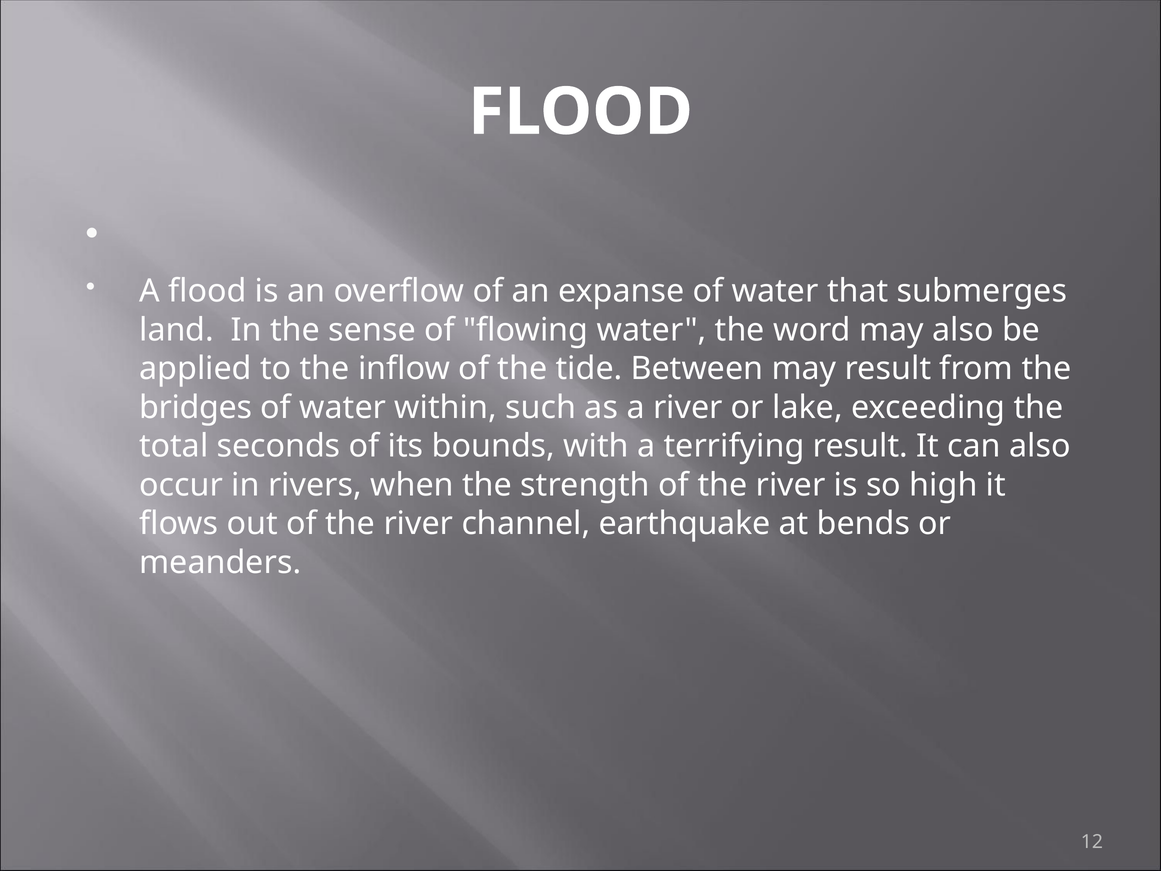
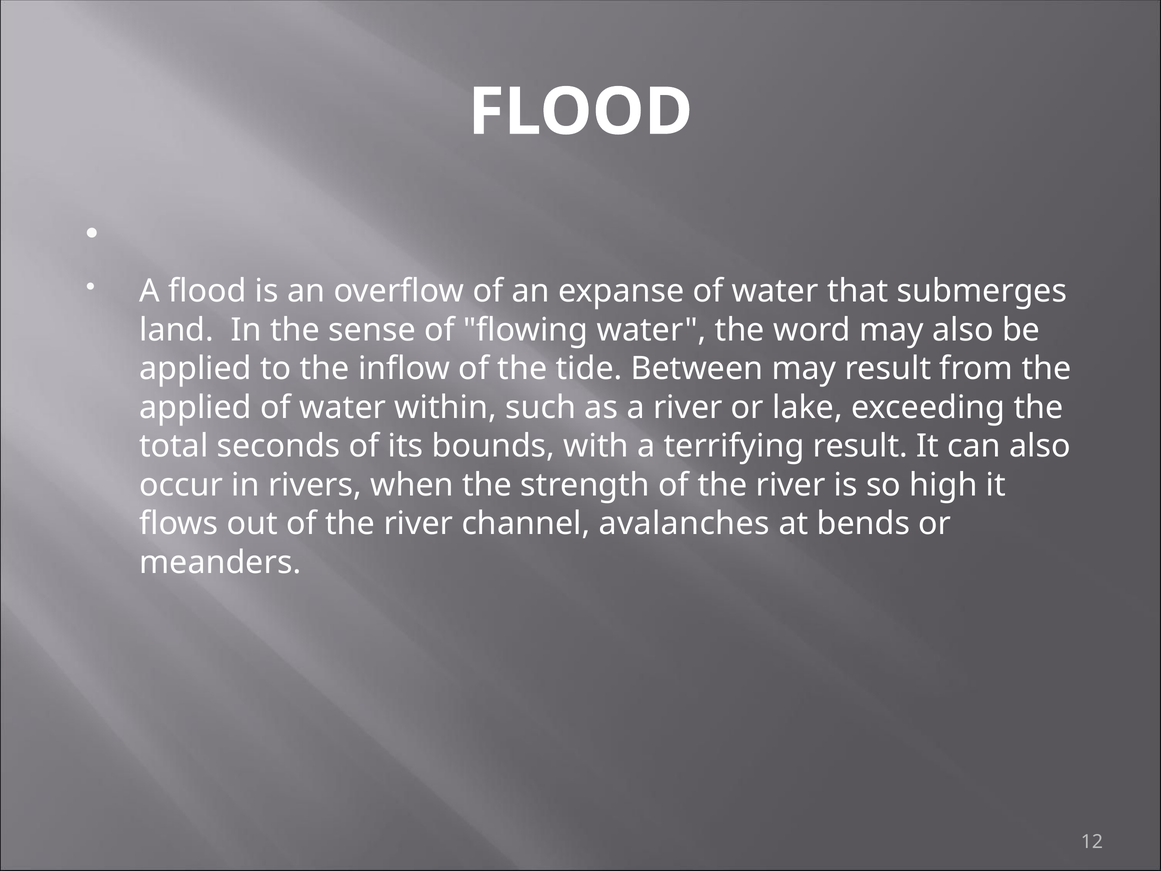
bridges: bridges -> applied (196, 407)
earthquake: earthquake -> avalanches (684, 524)
